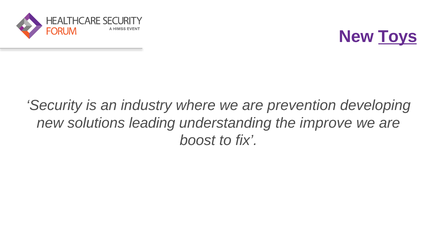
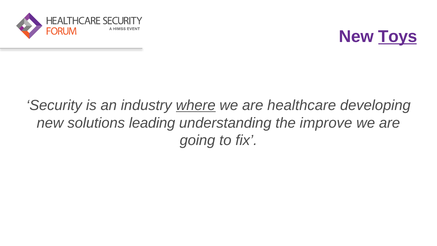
where underline: none -> present (196, 105)
prevention: prevention -> healthcare (302, 105)
boost: boost -> going (197, 140)
